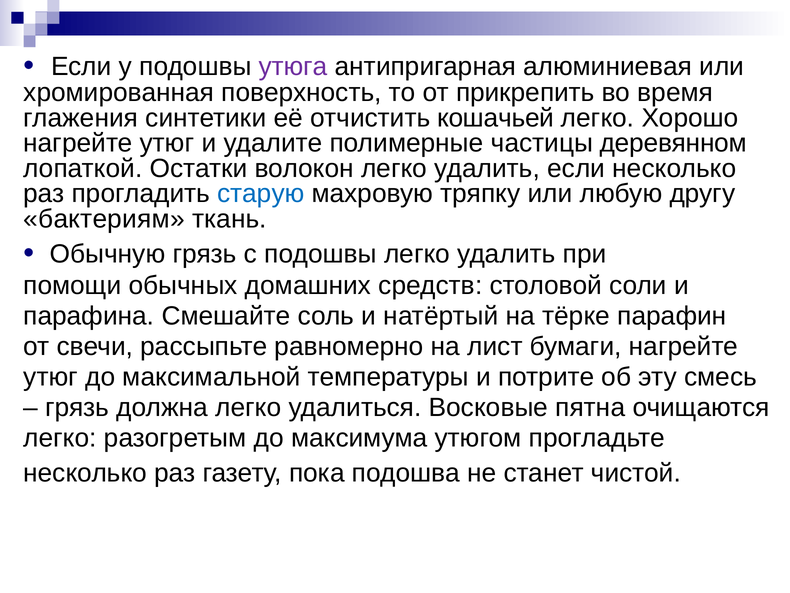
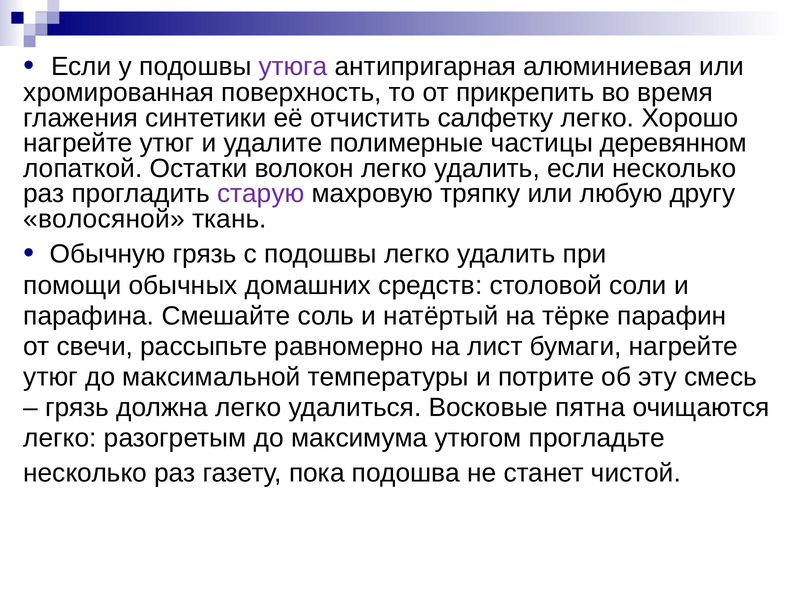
кошачьей: кошачьей -> салфетку (496, 118)
старую colour: blue -> purple (261, 194)
бактериям: бактериям -> волосяной (104, 219)
